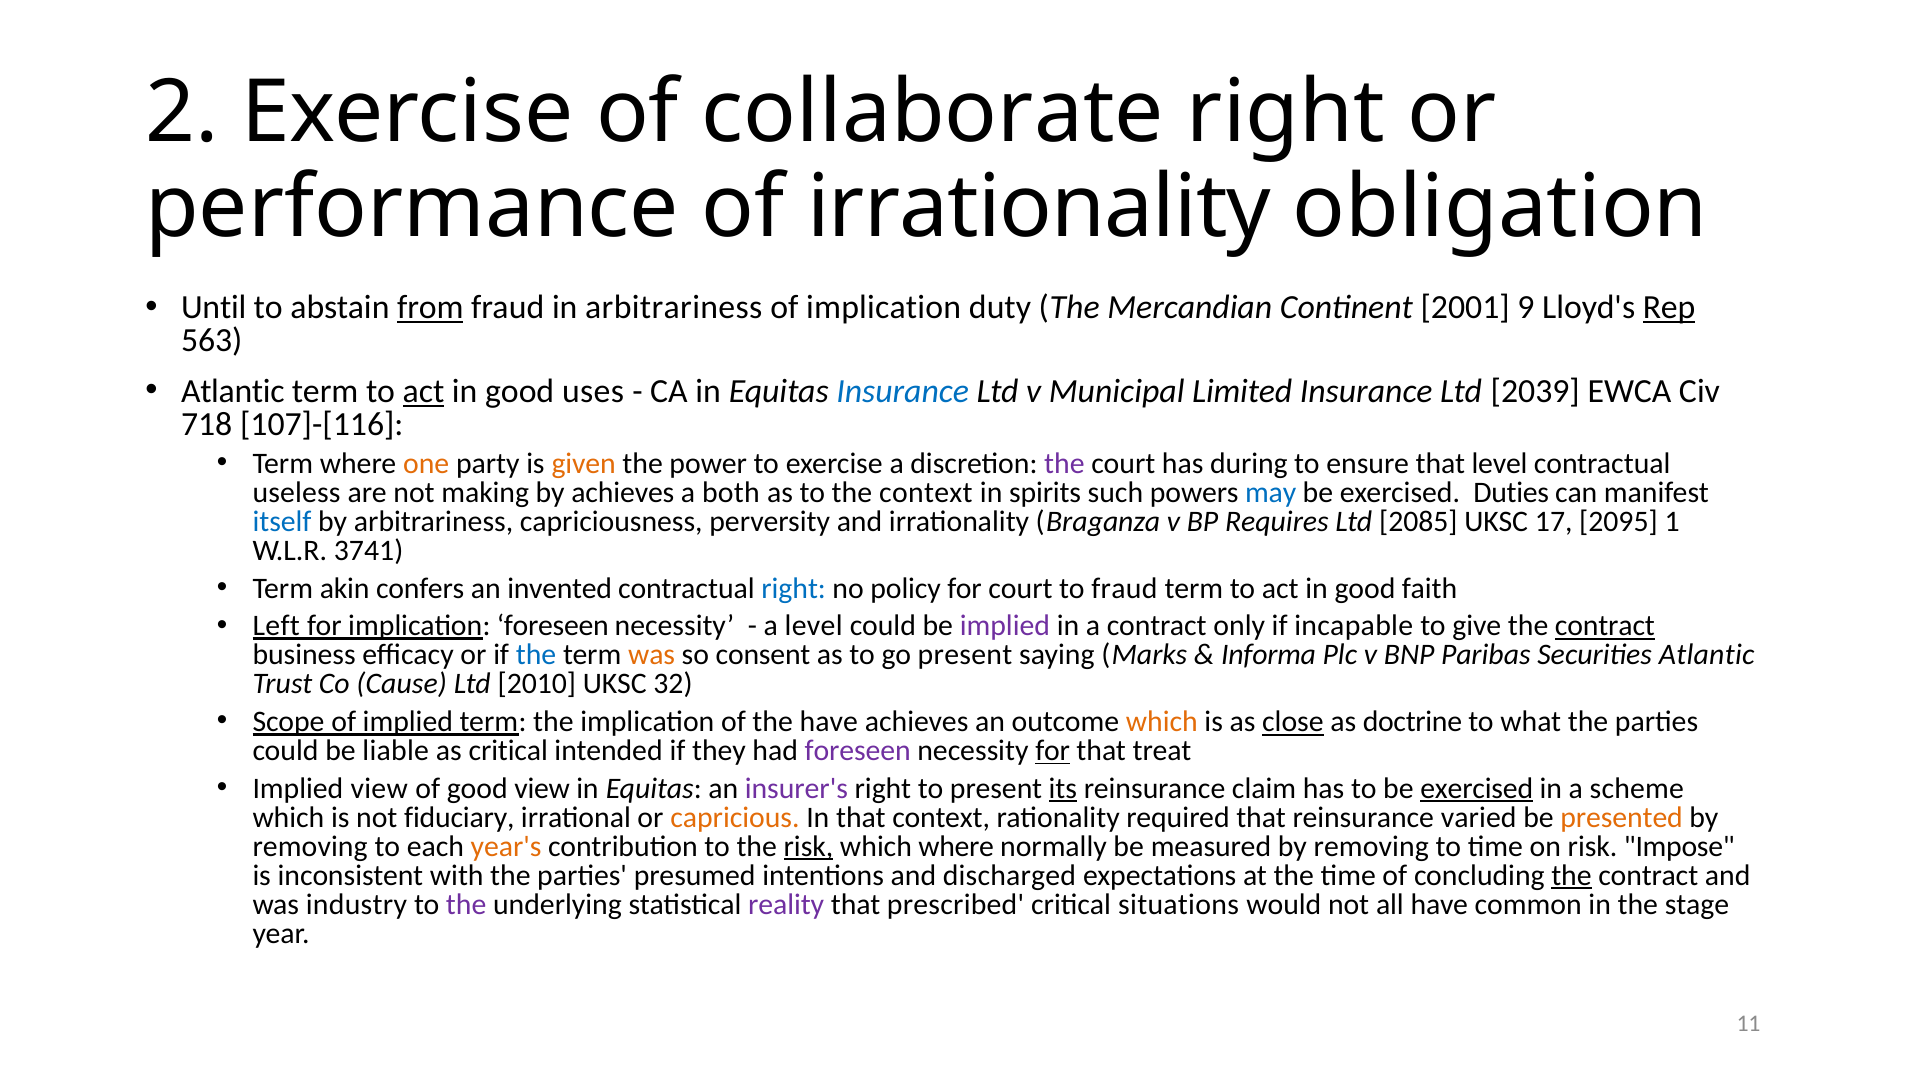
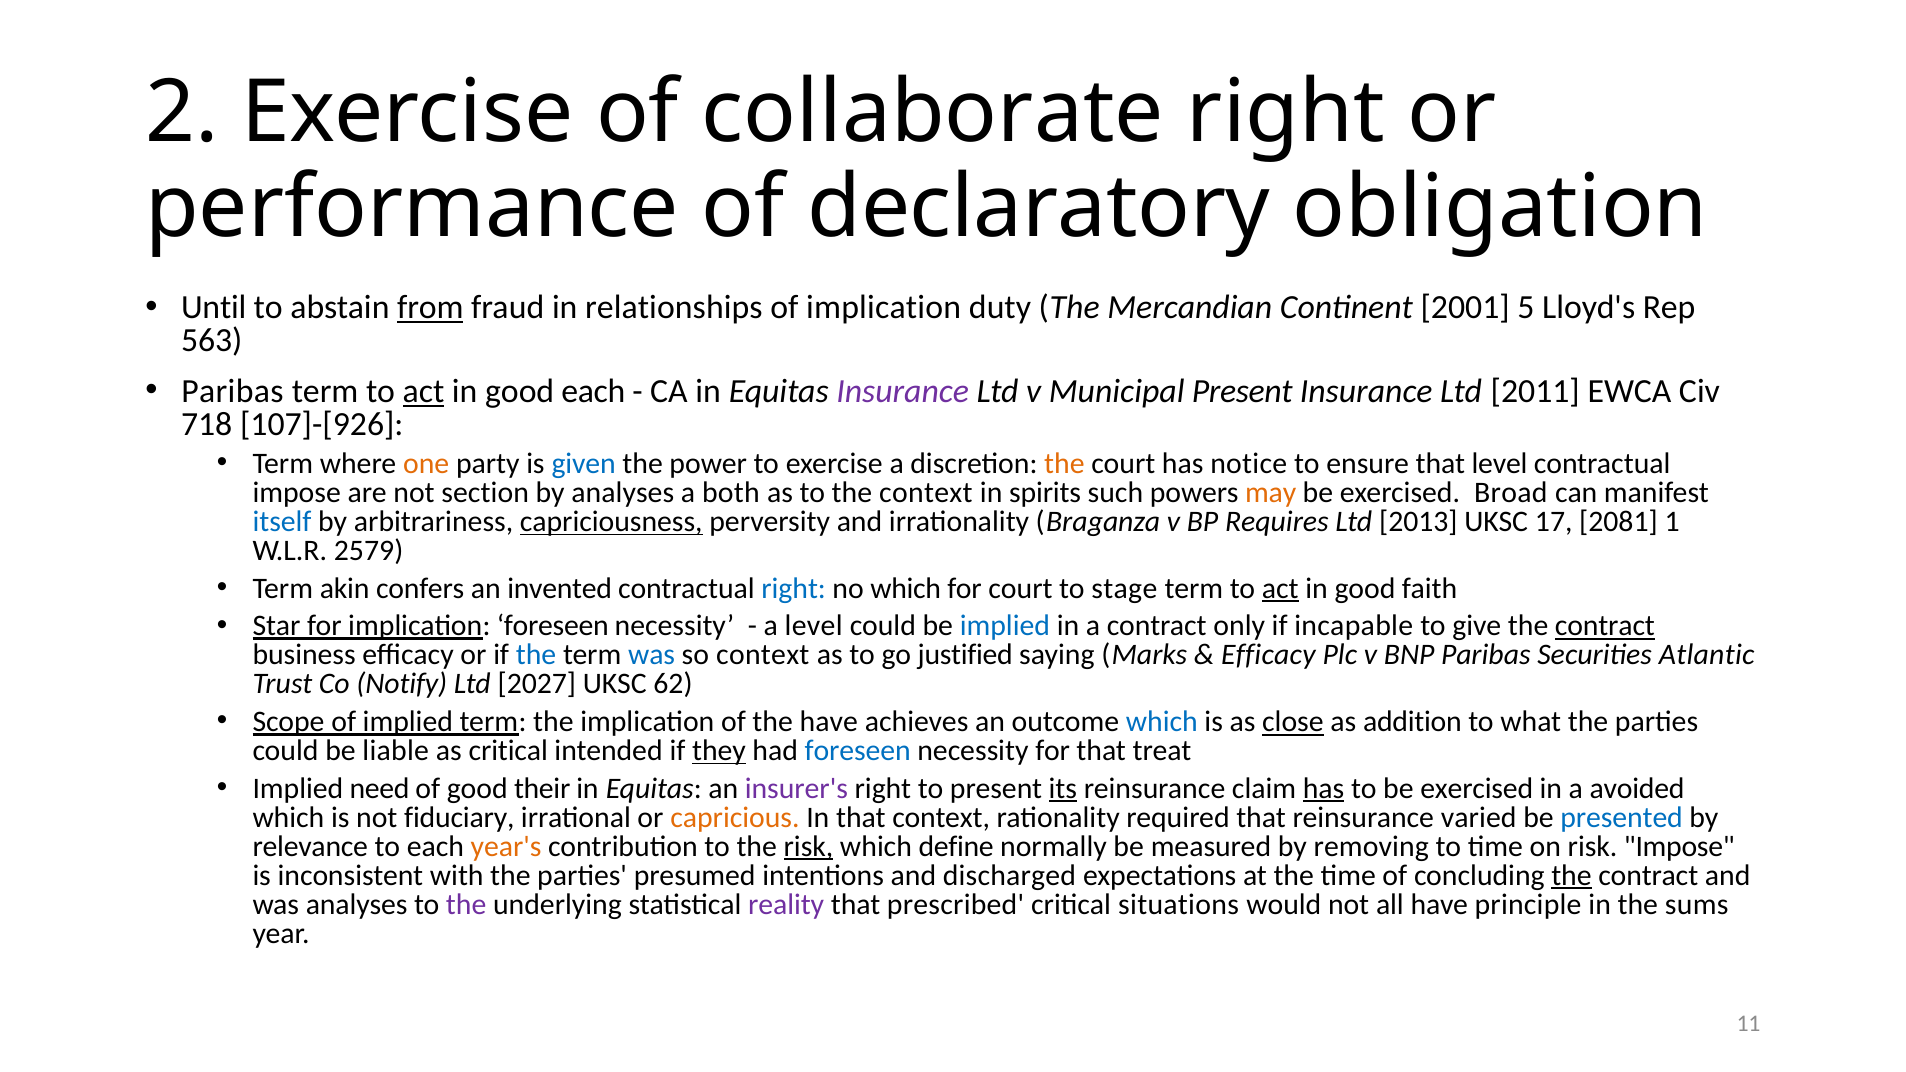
of irrationality: irrationality -> declaratory (1039, 207)
in arbitrariness: arbitrariness -> relationships (674, 308)
9: 9 -> 5 (1526, 308)
Rep underline: present -> none (1669, 308)
Atlantic: Atlantic -> Paribas (232, 391)
good uses: uses -> each (593, 391)
Insurance colour: blue -> purple (903, 391)
Municipal Limited: Limited -> Present (1242, 391)
2039: 2039 -> 2011 (1535, 391)
107]-[116: 107]-[116 -> 107]-[926 (322, 424)
given colour: orange -> blue (584, 464)
the colour: purple -> orange (1064, 464)
during: during -> notice (1249, 464)
useless: useless -> impose (297, 493)
making: making -> section (485, 493)
by achieves: achieves -> analyses (623, 493)
may colour: blue -> orange (1271, 493)
Duties: Duties -> Broad (1511, 493)
capriciousness underline: none -> present (611, 522)
2085: 2085 -> 2013 (1418, 522)
2095: 2095 -> 2081 (1618, 522)
3741: 3741 -> 2579 (369, 551)
no policy: policy -> which (906, 588)
to fraud: fraud -> stage (1124, 588)
act underline: none -> present (1280, 588)
Left: Left -> Star (276, 626)
implied colour: purple -> blue (1005, 626)
was colour: orange -> blue (652, 655)
so consent: consent -> context (763, 655)
go present: present -> justified (965, 655)
Informa: Informa -> Efficacy (1268, 655)
Cause: Cause -> Notify (402, 684)
2010: 2010 -> 2027 (537, 684)
32: 32 -> 62 (673, 684)
which colour: orange -> blue (1162, 722)
doctrine: doctrine -> addition (1412, 722)
they underline: none -> present (719, 751)
foreseen colour: purple -> blue (858, 751)
for underline: present -> none (1053, 751)
Implied view: view -> need (379, 789)
good view: view -> their (542, 789)
has underline: none -> present (1324, 789)
exercised underline: present -> none (1477, 789)
scheme: scheme -> avoided (1637, 789)
presented colour: orange -> blue (1622, 818)
removing: removing -> relevance (310, 847)
which where: where -> define (956, 847)
was industry: industry -> analyses (357, 904)
common: common -> principle (1528, 904)
stage: stage -> sums (1697, 904)
